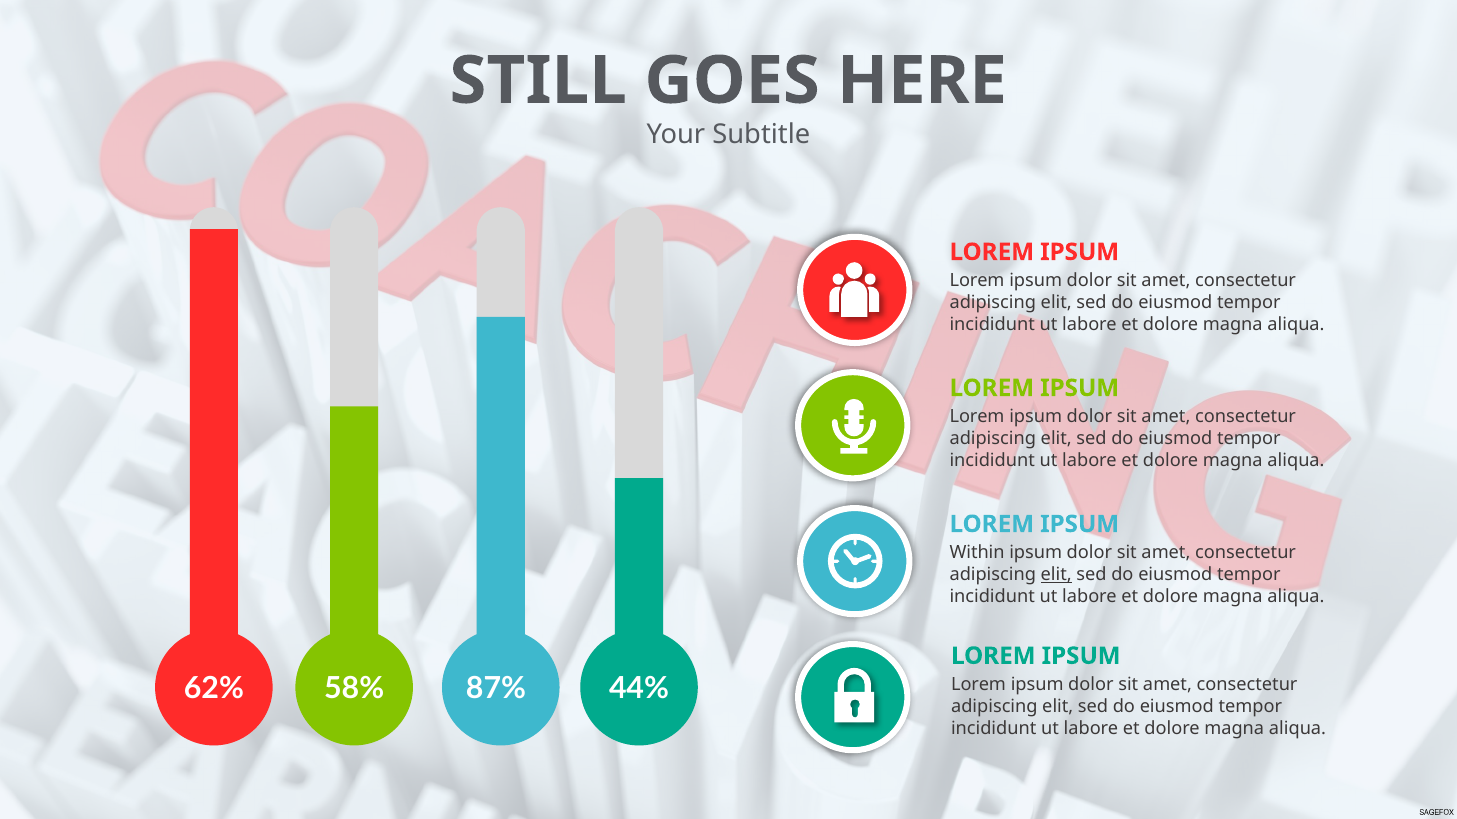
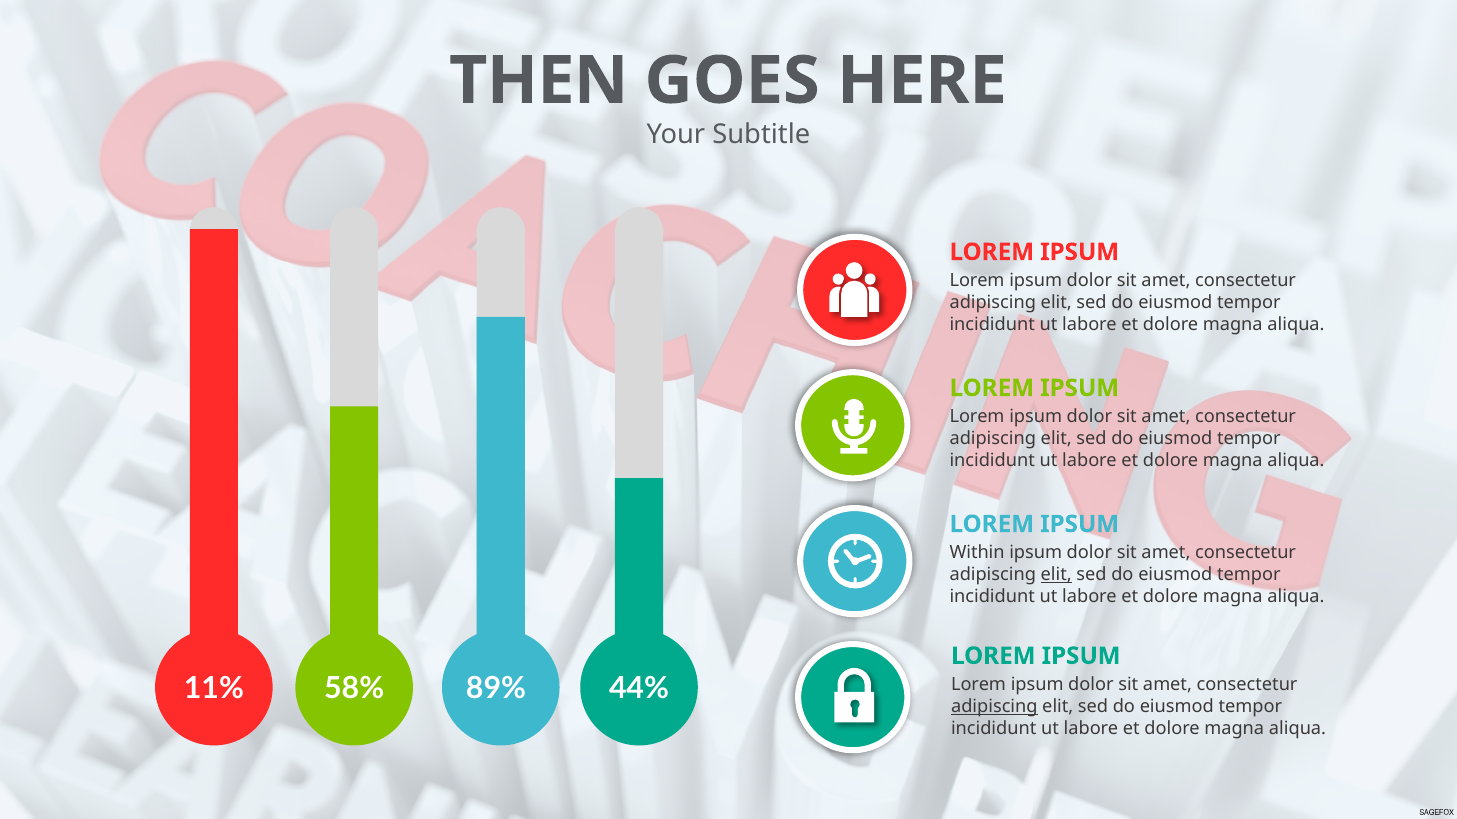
STILL: STILL -> THEN (539, 81)
62%: 62% -> 11% (214, 689)
87%: 87% -> 89% (496, 689)
adipiscing underline: none -> present (994, 707)
